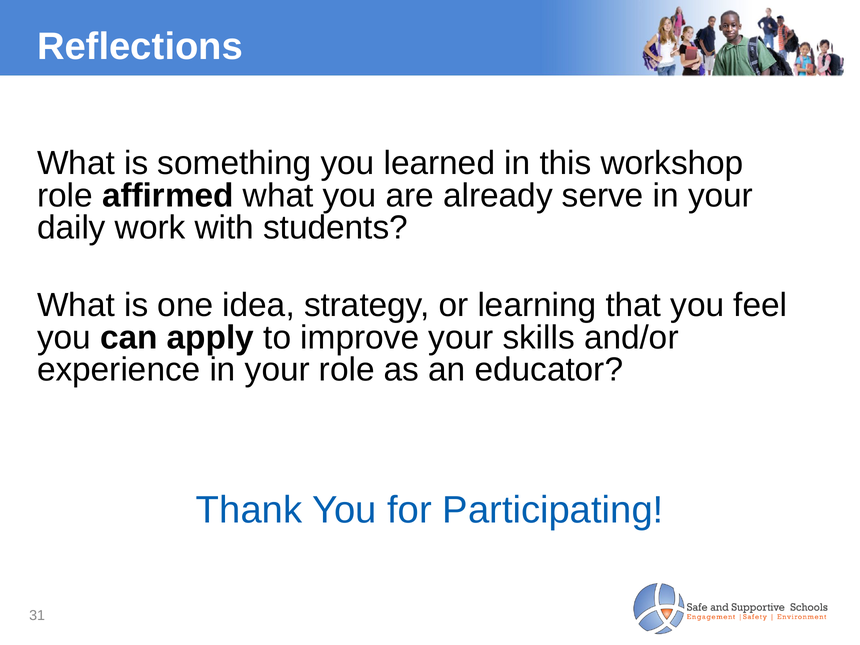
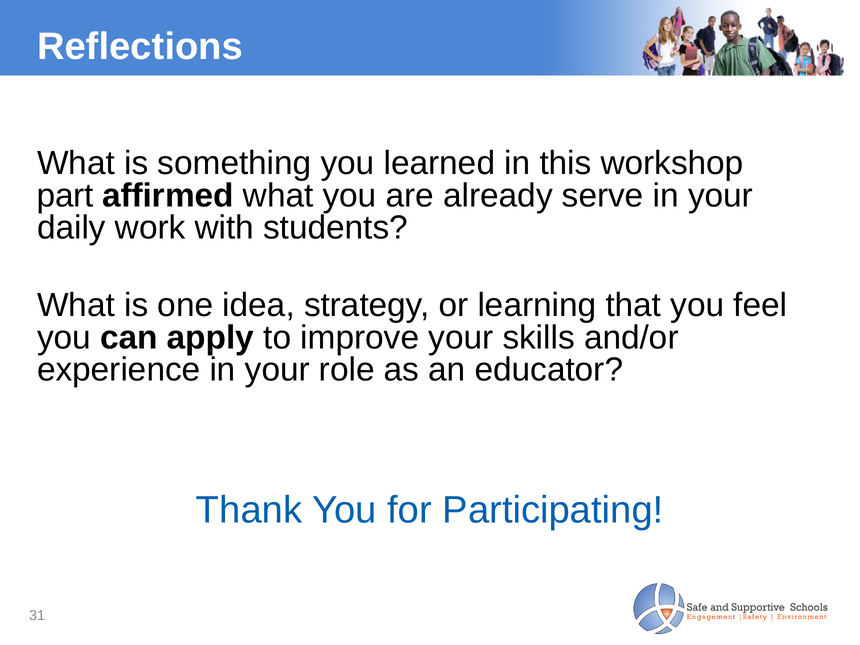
role: role -> part (65, 196)
